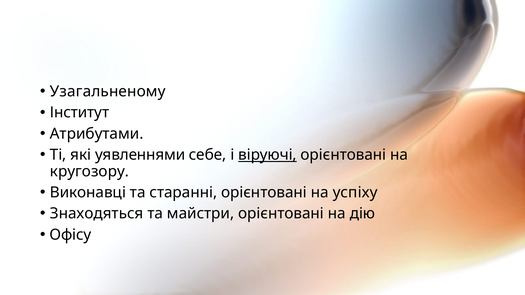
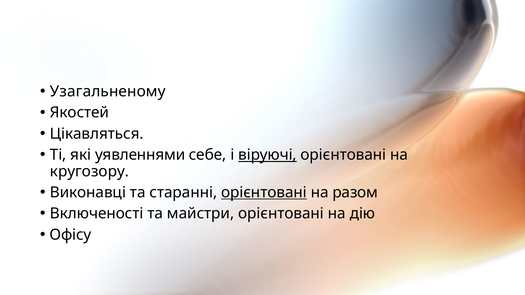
Інститут: Інститут -> Якостей (79, 113)
Атрибутами: Атрибутами -> Цікавляться (97, 134)
орієнтовані underline: none -> present (264, 193)
успіху: успіху -> разом (355, 193)
Знаходяться: Знаходяться -> Включеності (97, 214)
